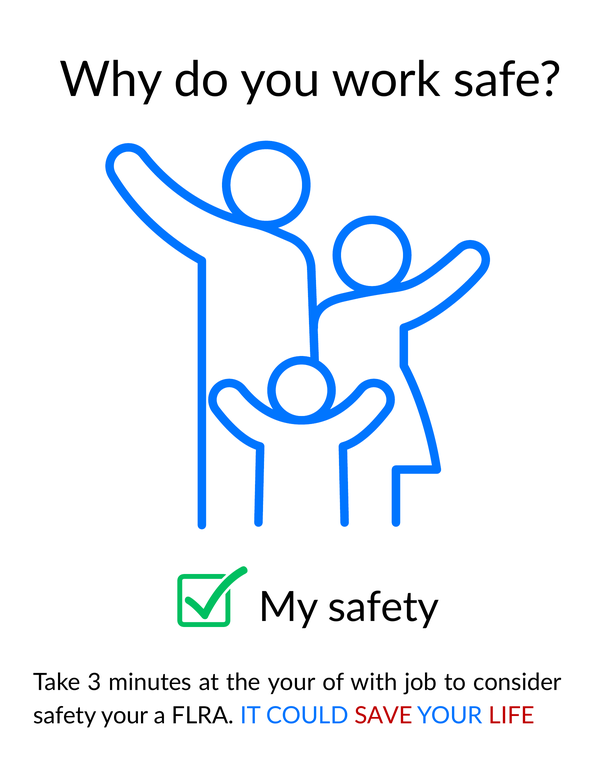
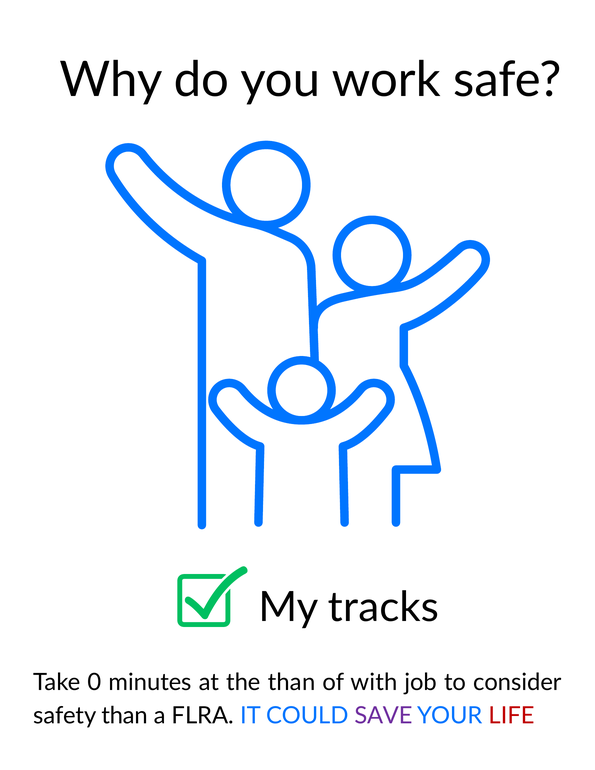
My safety: safety -> tracks (383, 608)
3: 3 -> 0 (94, 682)
the your: your -> than (291, 682)
safety your: your -> than (125, 716)
SAVE colour: red -> purple (383, 716)
